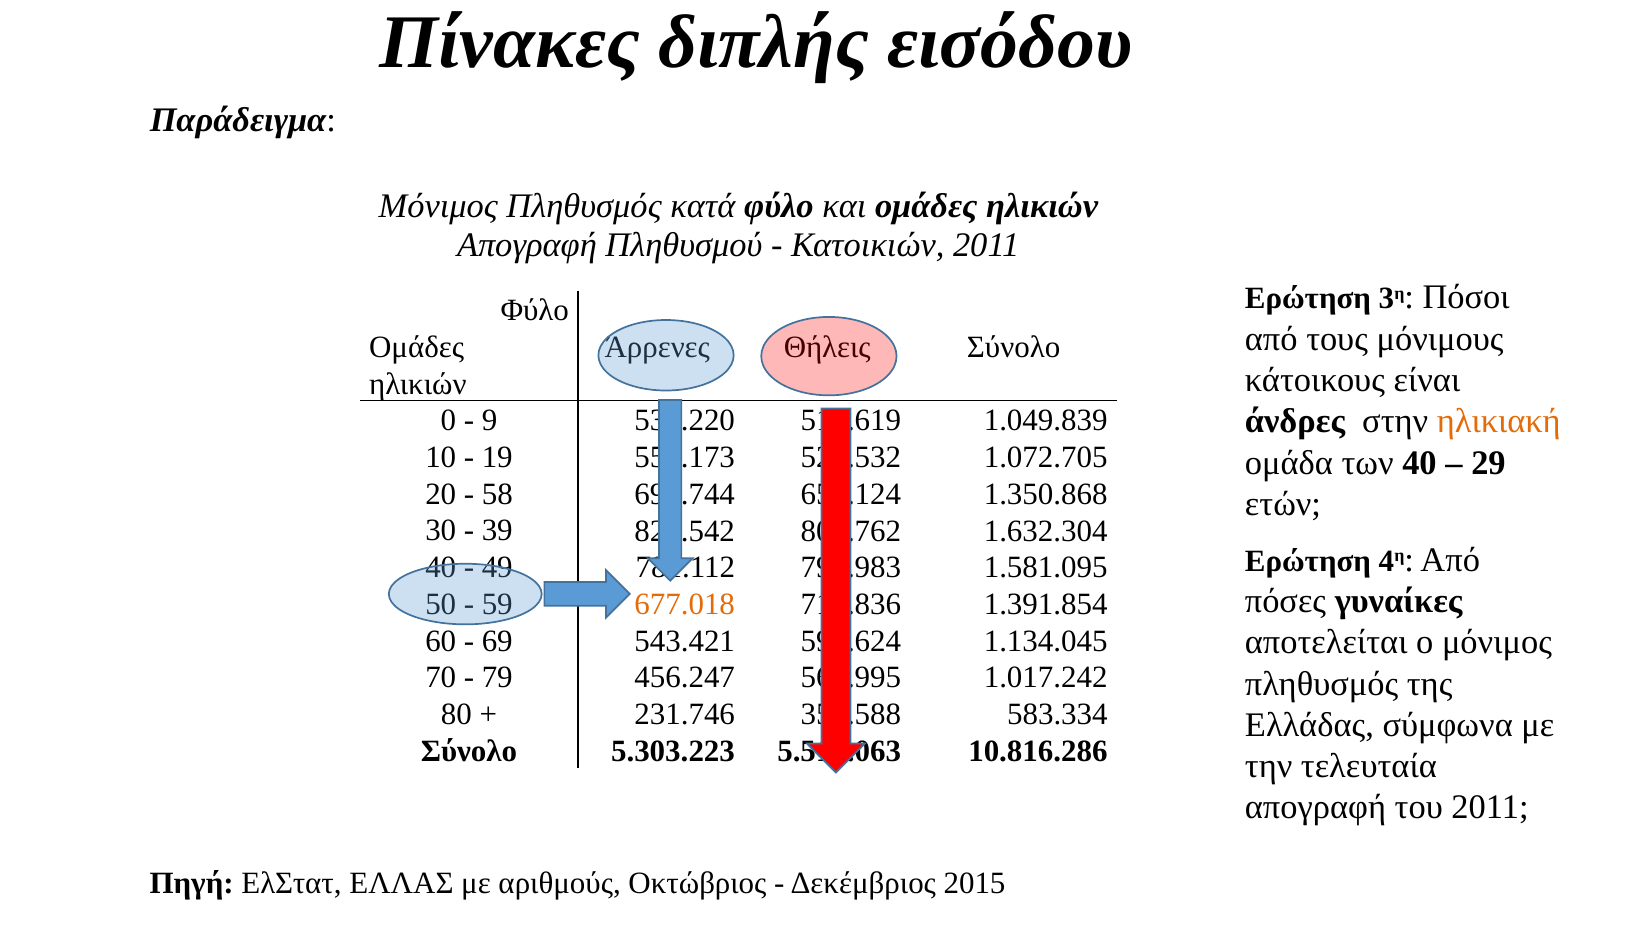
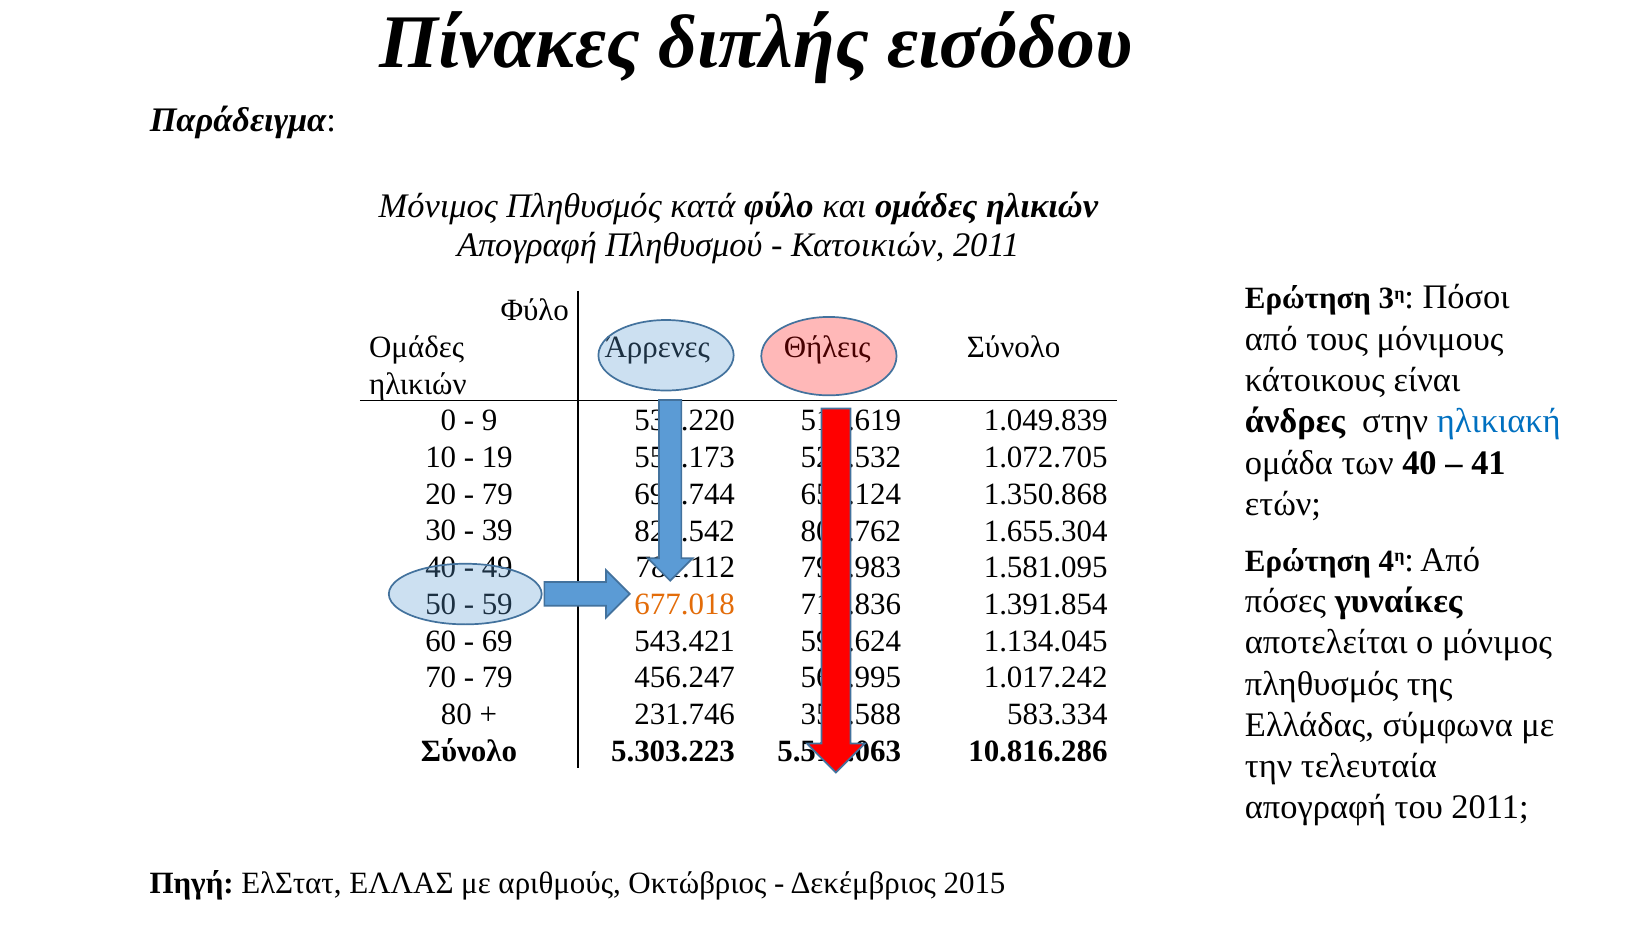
ηλικιακή colour: orange -> blue (1499, 421)
29: 29 -> 41 (1488, 463)
58: 58 -> 79 (497, 494)
1.632.304: 1.632.304 -> 1.655.304 (1046, 531)
